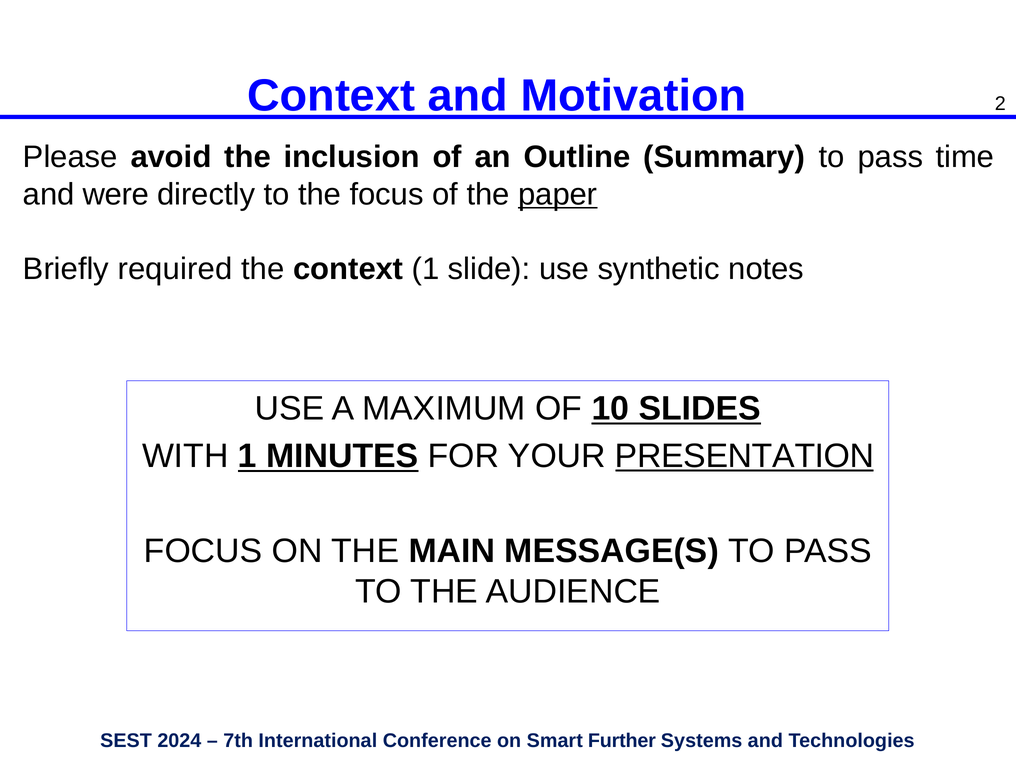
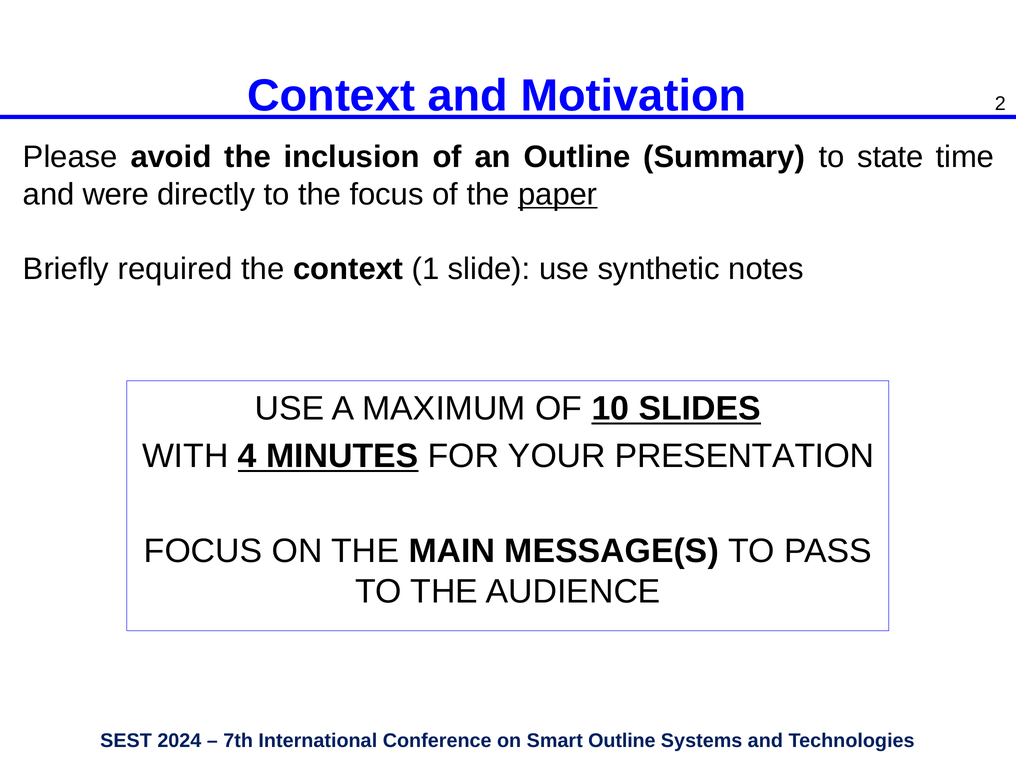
Summary to pass: pass -> state (890, 157)
WITH 1: 1 -> 4 (247, 456)
PRESENTATION underline: present -> none (745, 456)
Smart Further: Further -> Outline (622, 741)
